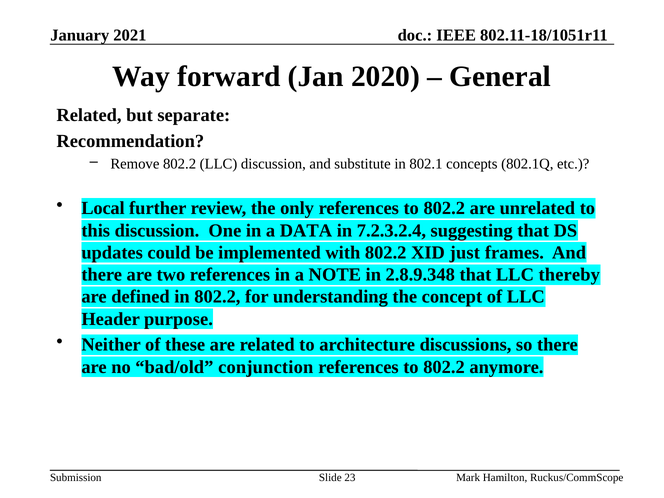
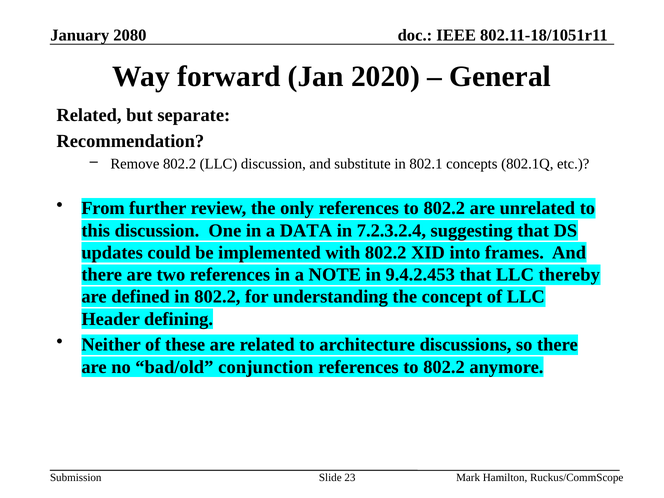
2021: 2021 -> 2080 (130, 35)
Local: Local -> From (103, 208)
just: just -> into (465, 253)
2.8.9.348: 2.8.9.348 -> 9.4.2.453 (420, 275)
purpose: purpose -> defining (179, 319)
